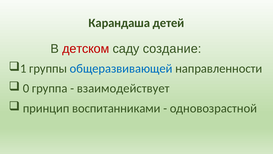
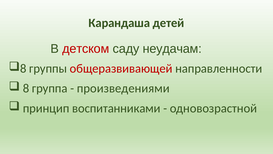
создание: создание -> неудачам (172, 49)
1: 1 -> 8 (23, 68)
общеразвивающей colour: blue -> red (121, 68)
0: 0 -> 8 (26, 88)
взаимодействует: взаимодействует -> произведениями (123, 88)
